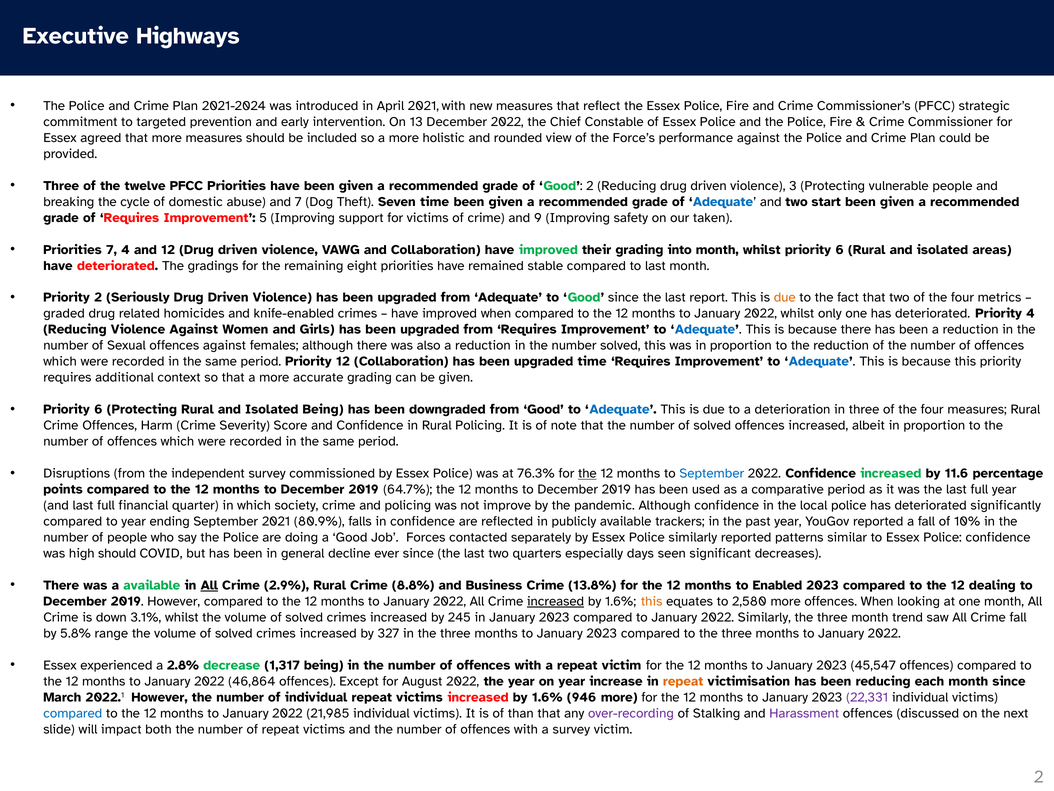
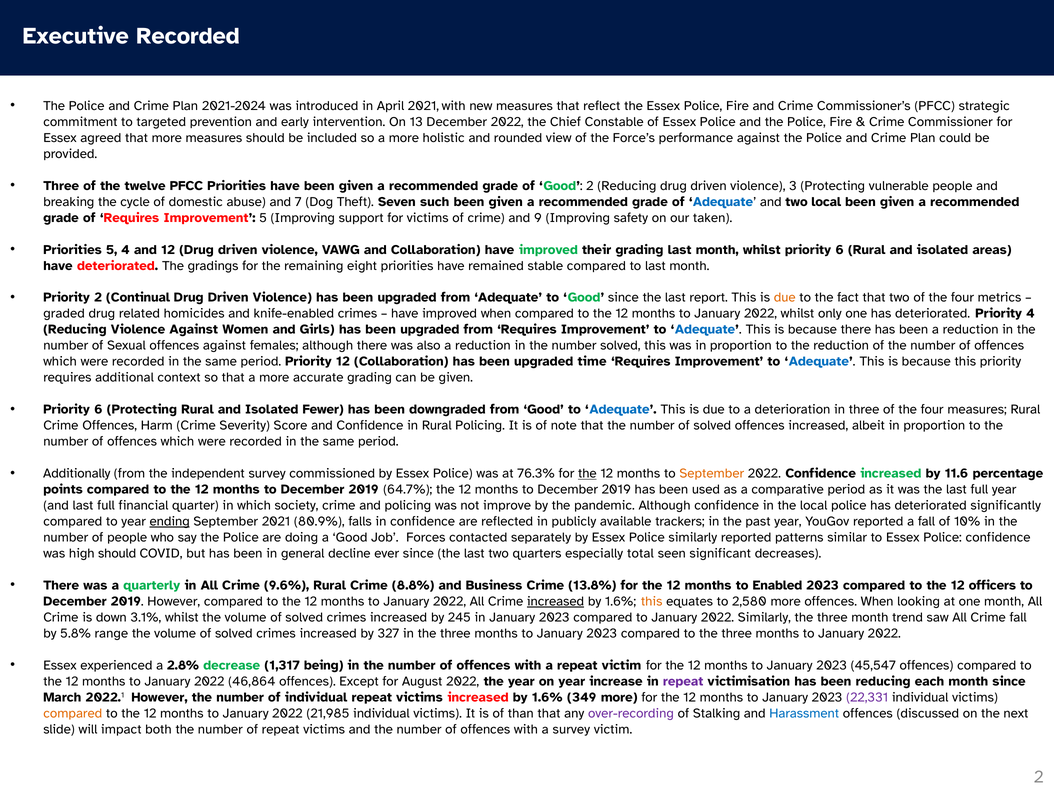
Executive Highways: Highways -> Recorded (188, 36)
Seven time: time -> such (435, 202)
two start: start -> local (826, 202)
Priorities 7: 7 -> 5 (112, 249)
grading into: into -> last (680, 249)
Seriously: Seriously -> Continual (138, 297)
Isolated Being: Being -> Fewer (323, 409)
Disruptions: Disruptions -> Additionally (77, 473)
September colour: blue -> orange (712, 473)
ending underline: none -> present (170, 521)
days: days -> total (640, 553)
a available: available -> quarterly (152, 585)
All underline: present -> none (209, 585)
2.9%: 2.9% -> 9.6% (287, 585)
dealing: dealing -> officers (992, 585)
repeat colour: orange -> purple (683, 681)
946: 946 -> 349 (582, 697)
compared colour: blue -> orange (73, 713)
Harassment colour: purple -> blue (804, 713)
